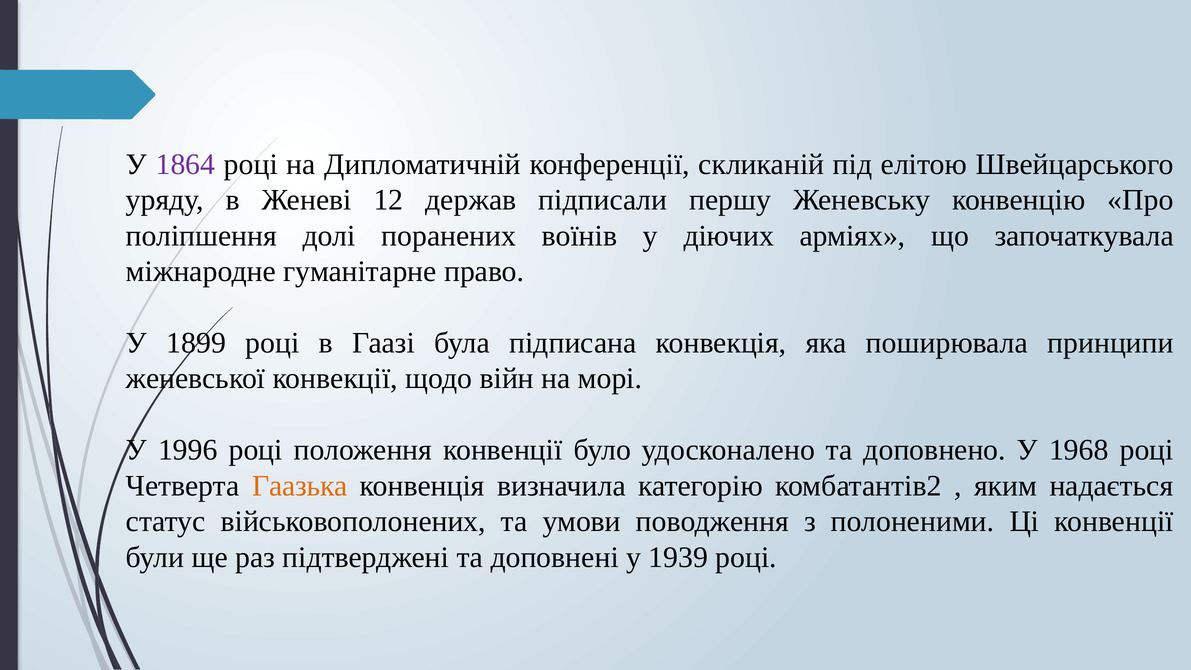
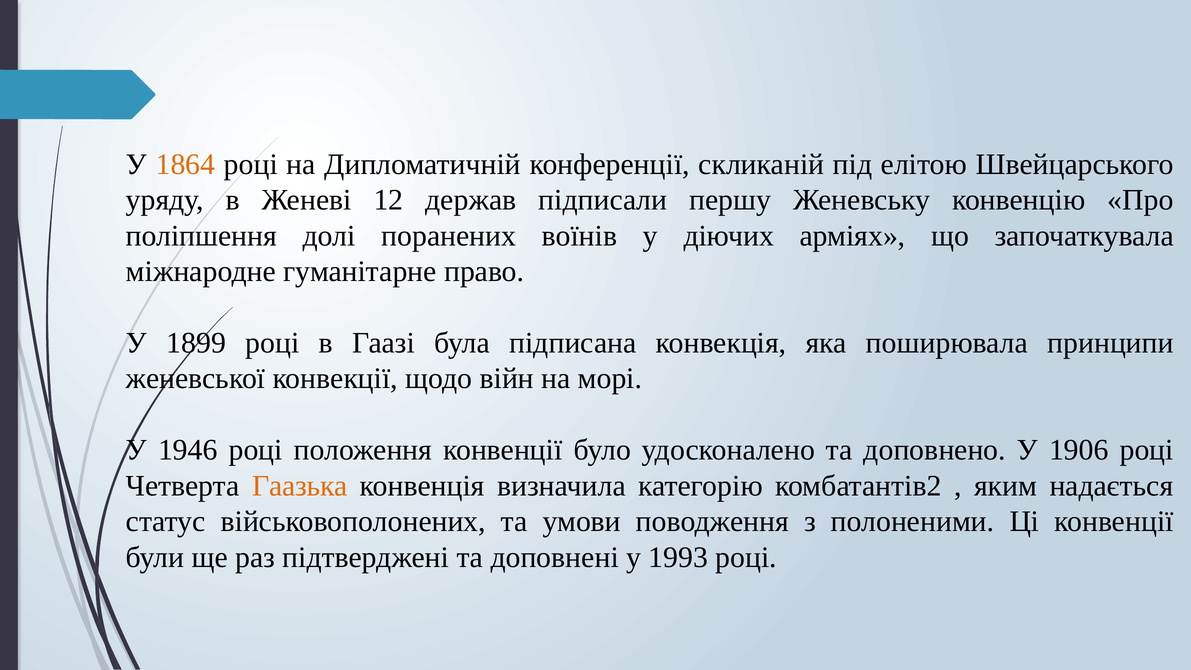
1864 colour: purple -> orange (185, 164)
1996: 1996 -> 1946 (188, 450)
1968: 1968 -> 1906 (1079, 450)
1939: 1939 -> 1993 (678, 557)
